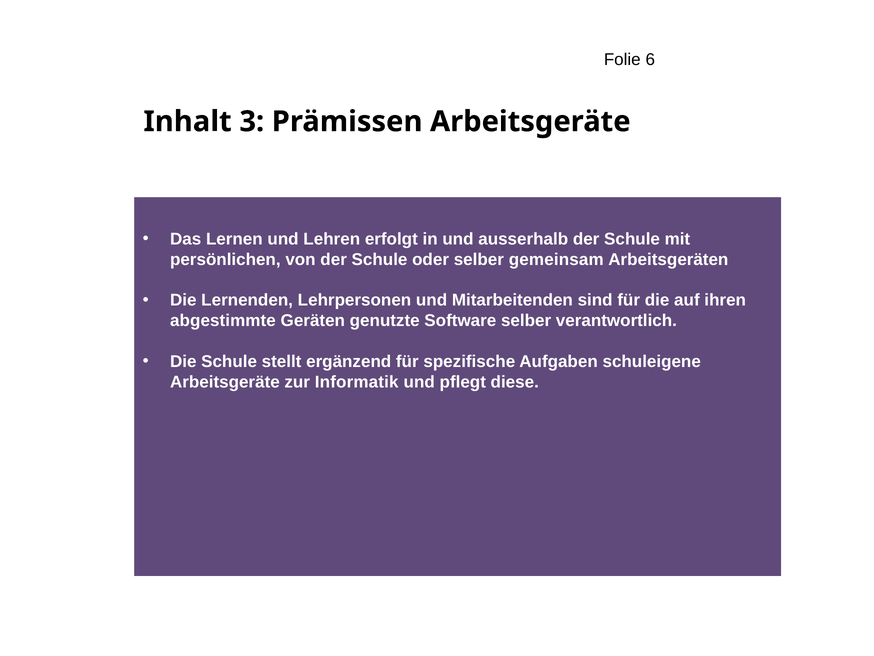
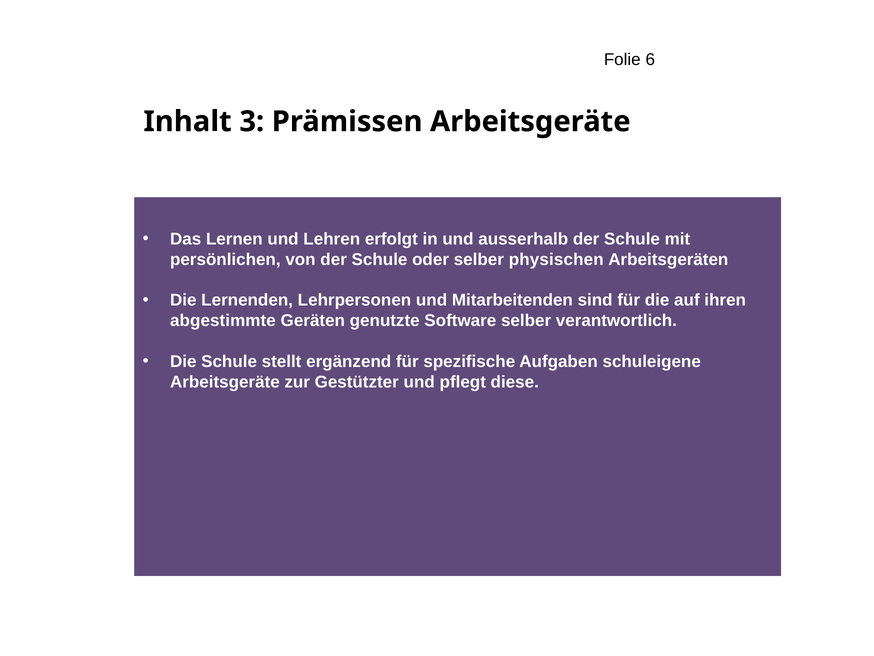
gemeinsam: gemeinsam -> physischen (556, 259)
Informatik: Informatik -> Gestützter (357, 382)
